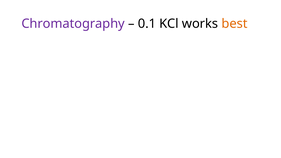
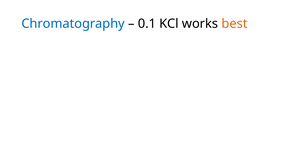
Chromatography colour: purple -> blue (73, 24)
